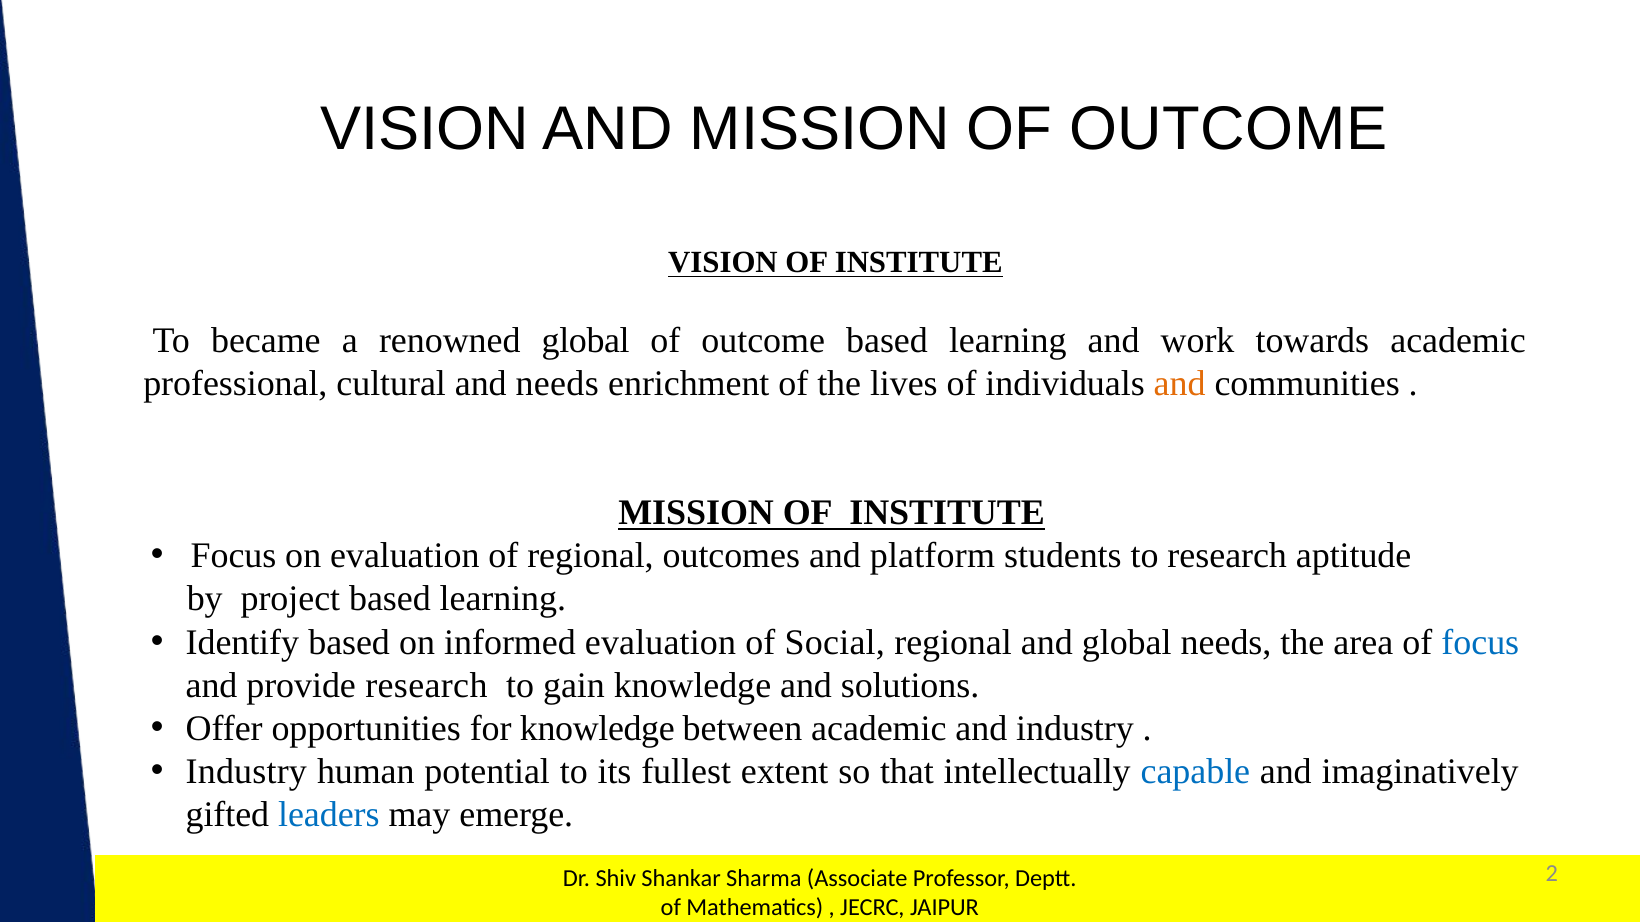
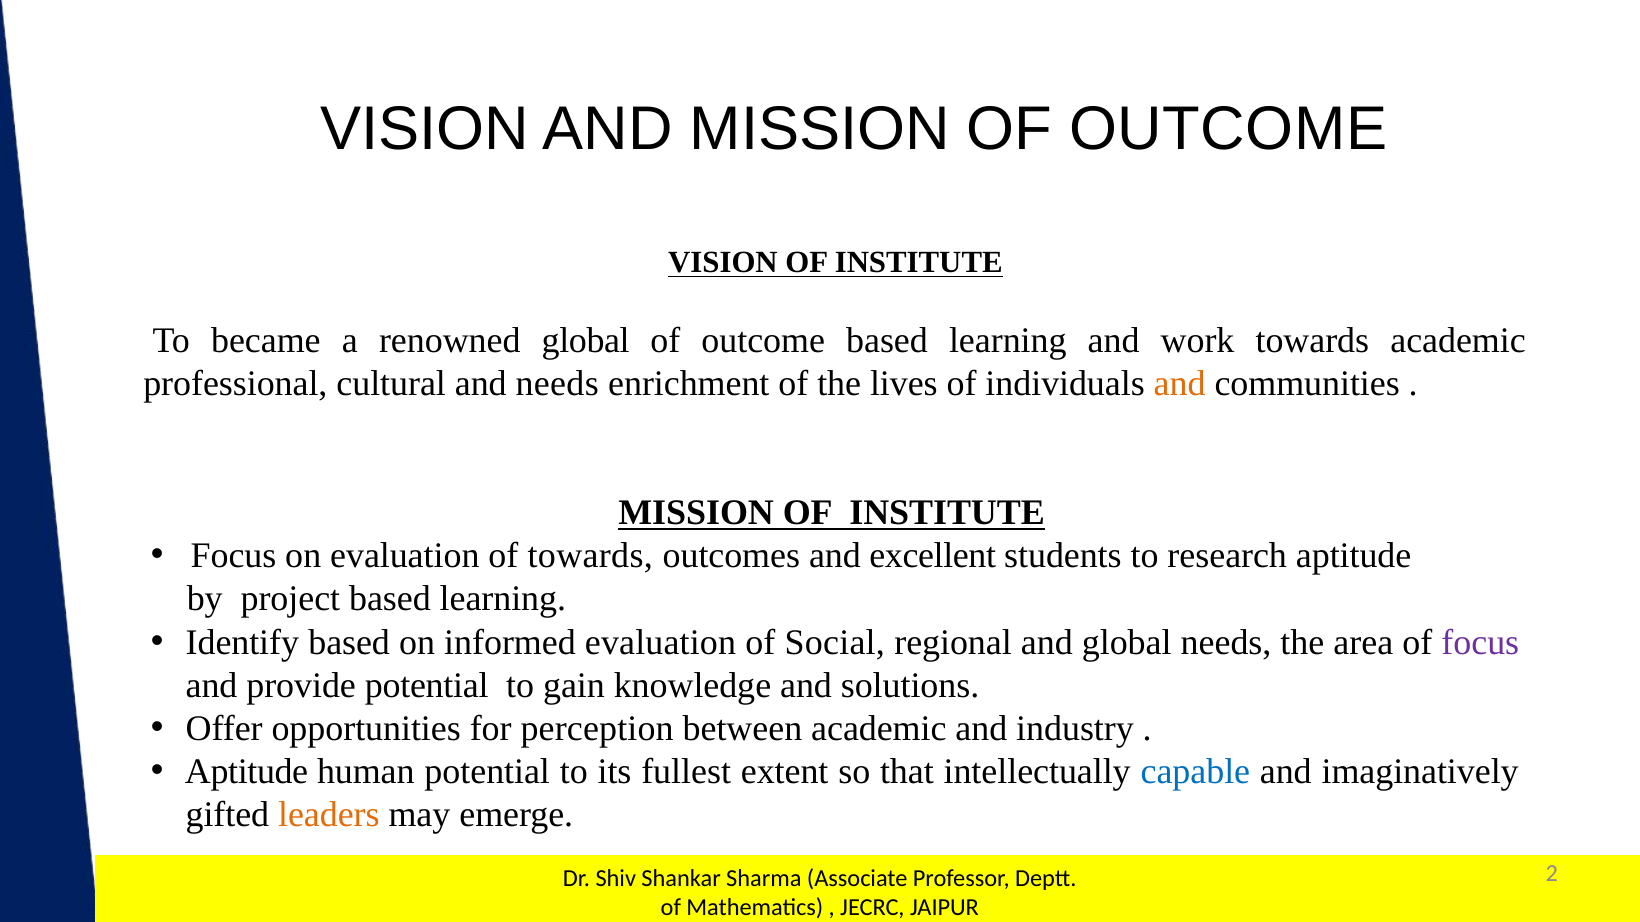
of regional: regional -> towards (590, 556)
platform: platform -> excellent (933, 556)
focus colour: blue -> purple (1480, 642)
provide research: research -> potential (427, 685)
for knowledge: knowledge -> perception (597, 729)
Industry: Industry -> Aptitude (247, 772)
leaders colour: blue -> orange (329, 815)
